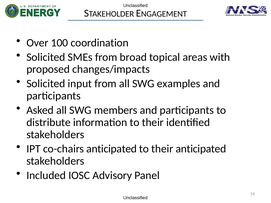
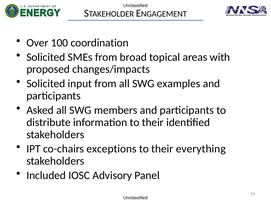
co-chairs anticipated: anticipated -> exceptions (112, 149)
their anticipated: anticipated -> everything (201, 149)
